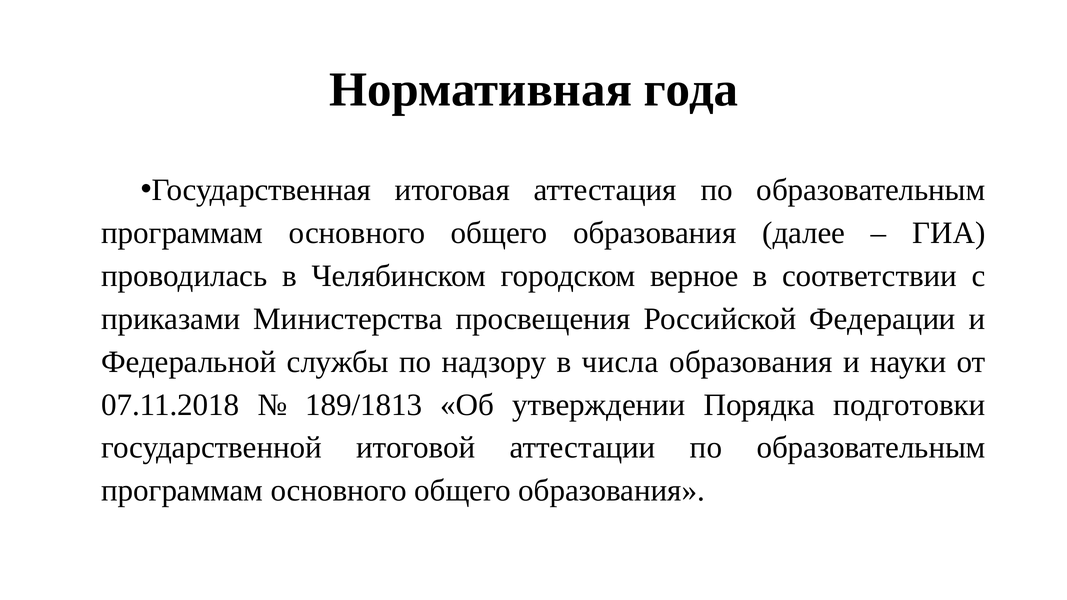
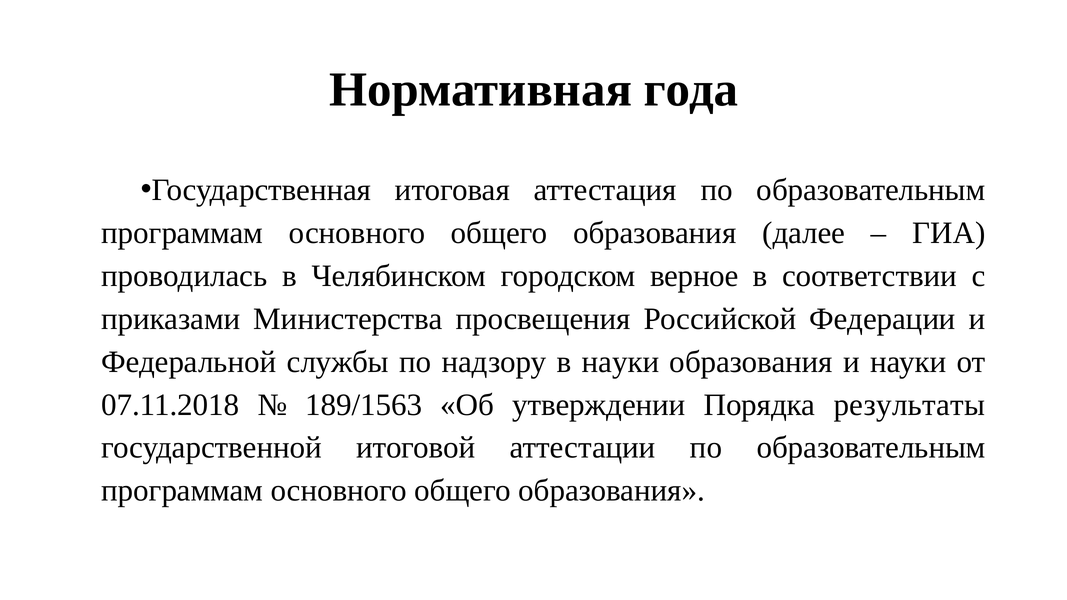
в числа: числа -> науки (620, 362)
189/1813: 189/1813 -> 189/1563 (364, 405)
подготовки: подготовки -> результаты (909, 405)
